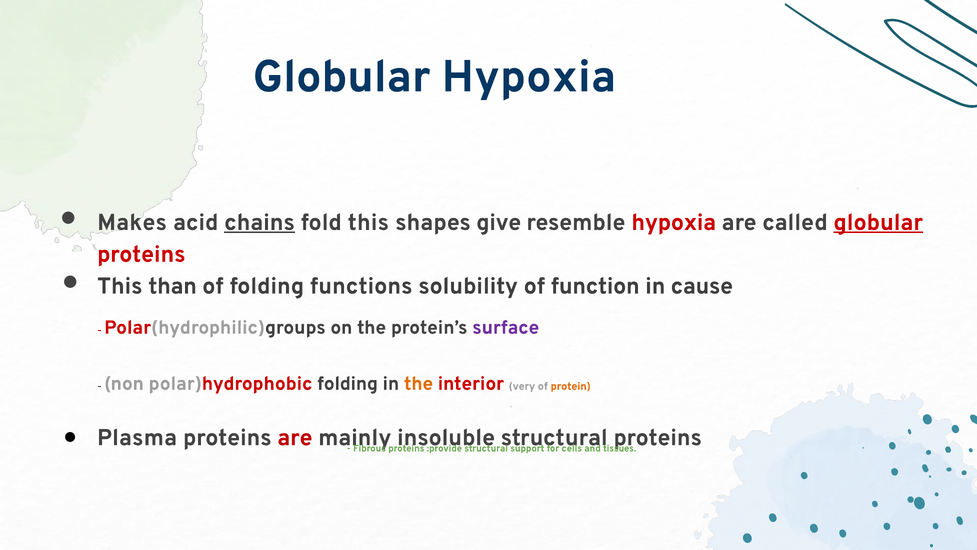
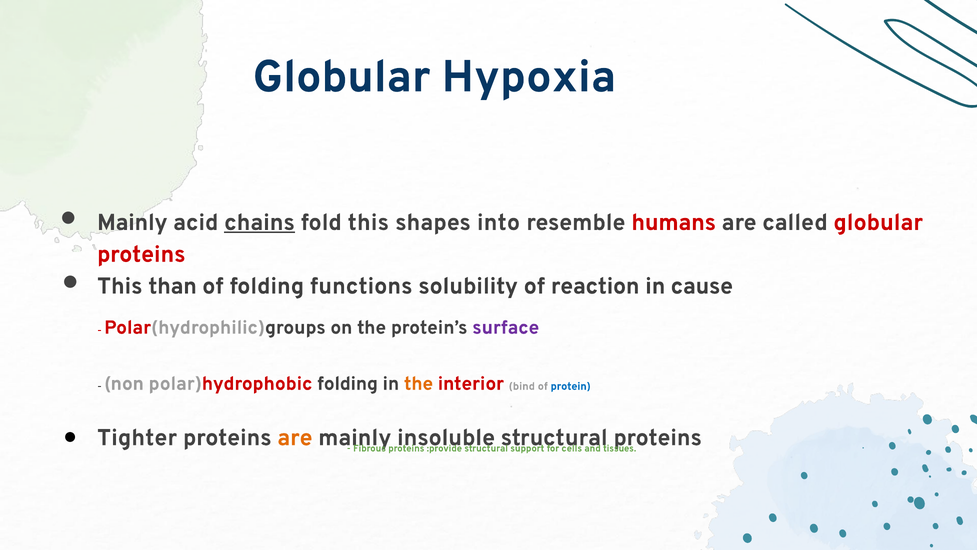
Makes: Makes -> Mainly (132, 222)
give: give -> into (499, 222)
resemble hypoxia: hypoxia -> humans (674, 222)
globular underline: present -> none (878, 222)
function: function -> reaction (595, 286)
very: very -> bind (522, 386)
protein colour: orange -> blue (571, 386)
Plasma: Plasma -> Tighter (137, 437)
are colour: red -> orange (295, 437)
